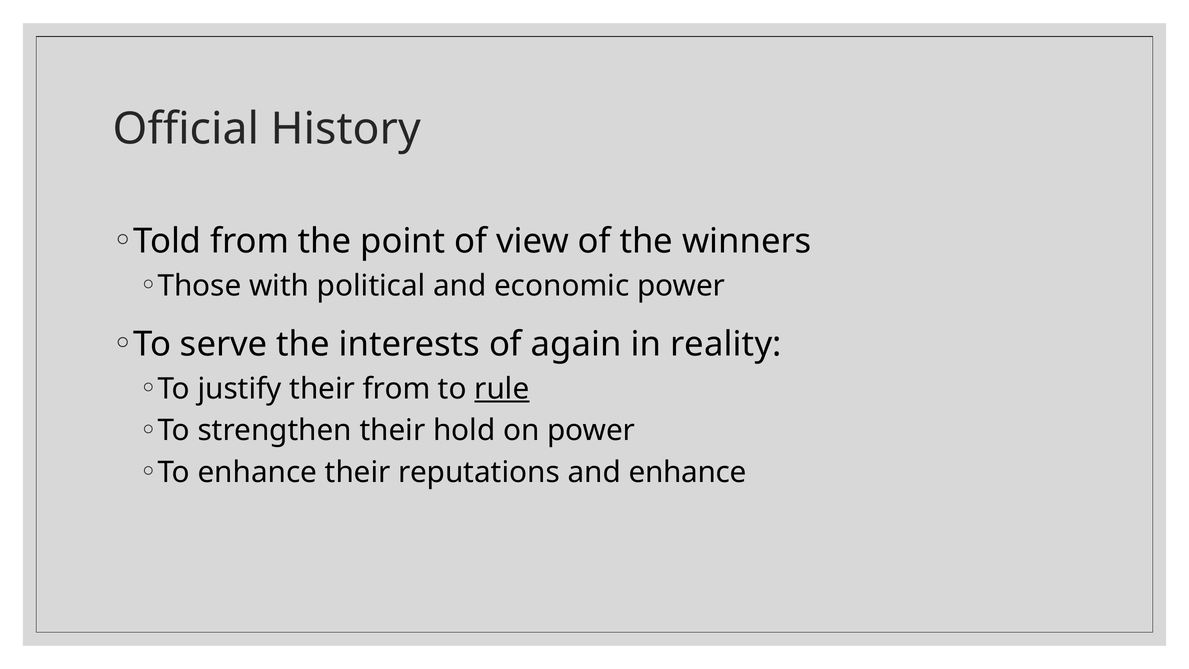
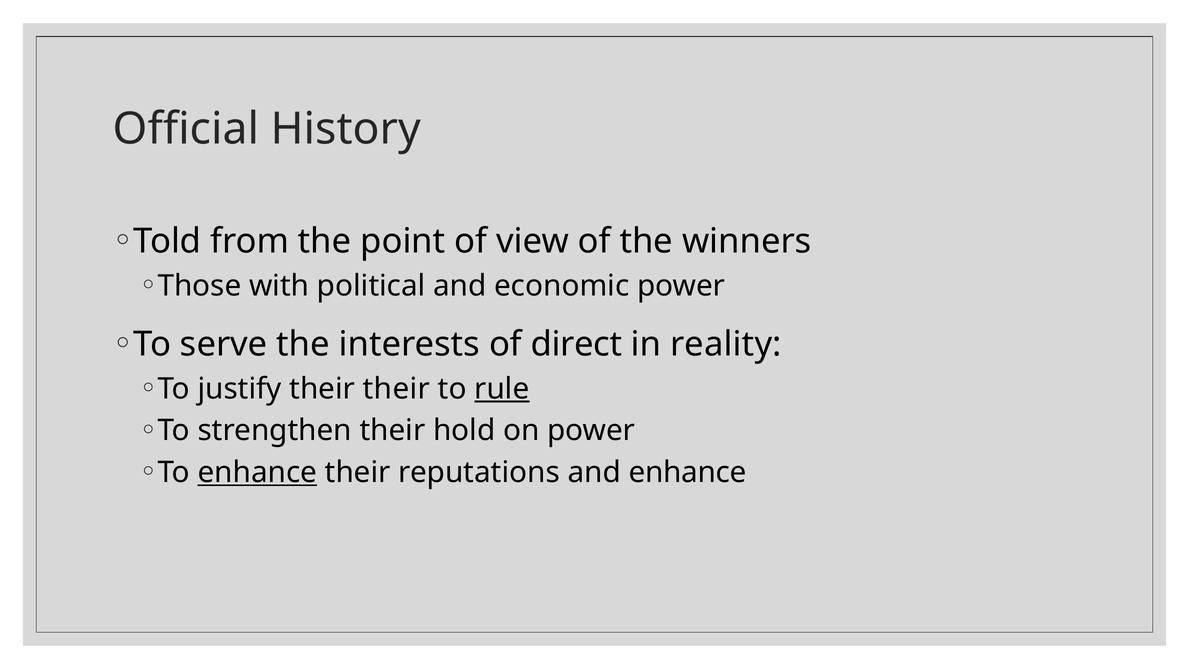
again: again -> direct (576, 344)
their from: from -> their (396, 389)
enhance underline: none -> present (257, 472)
